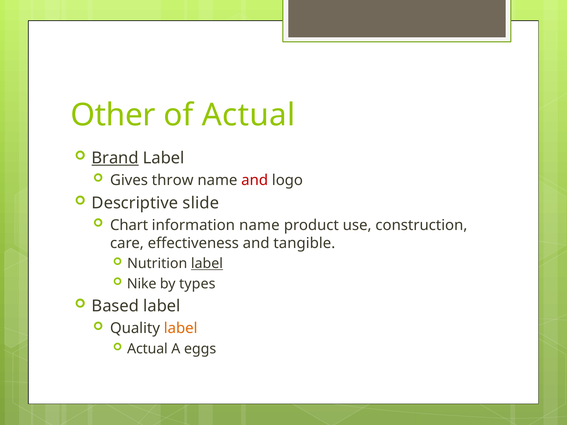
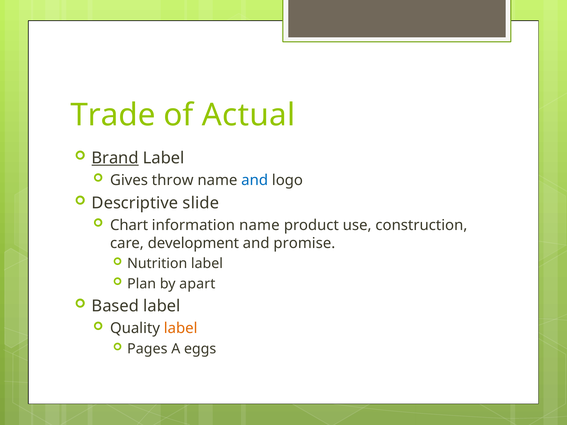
Other: Other -> Trade (113, 115)
and colour: red -> blue (255, 180)
effectiveness: effectiveness -> development (193, 243)
tangible: tangible -> promise (304, 243)
label underline: present -> none (207, 264)
Nike: Nike -> Plan (142, 284)
types: types -> apart (197, 284)
Actual: Actual -> Pages (147, 349)
